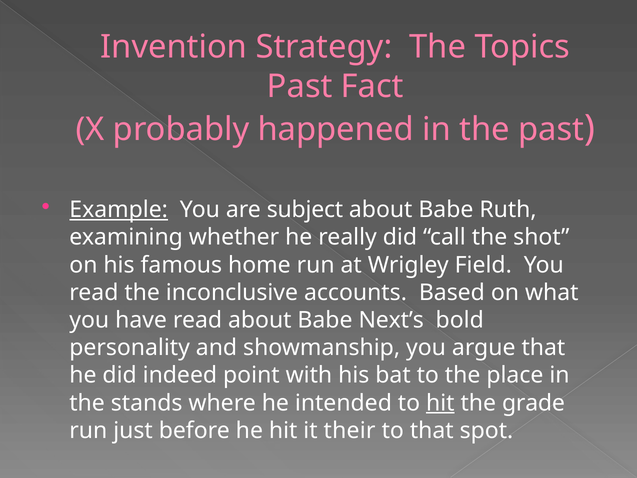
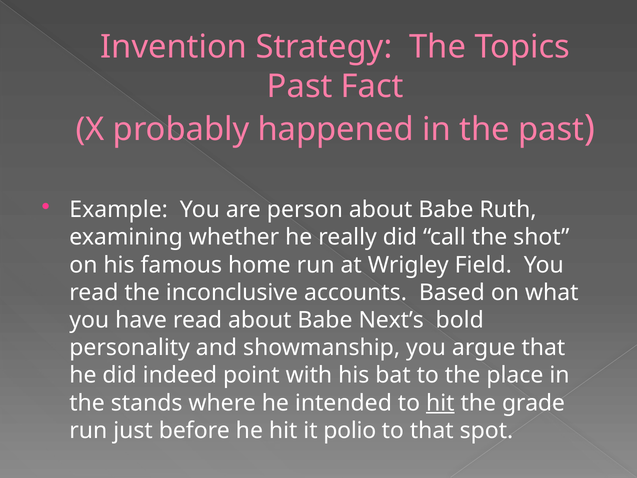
Example underline: present -> none (119, 210)
subject: subject -> person (305, 210)
their: their -> polio (350, 430)
